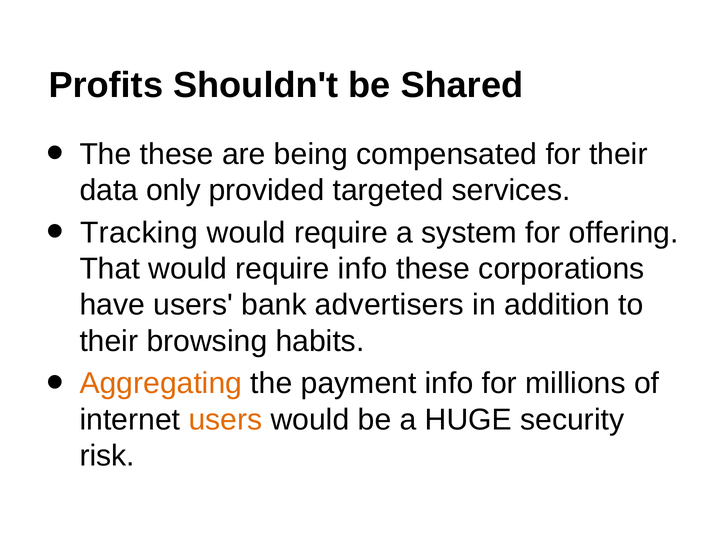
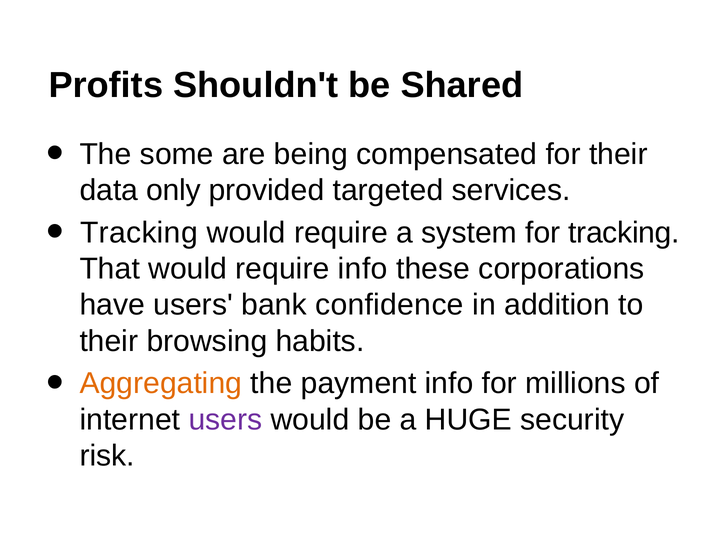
The these: these -> some (177, 154)
for offering: offering -> tracking (624, 233)
advertisers: advertisers -> confidence (389, 305)
users colour: orange -> purple (225, 420)
